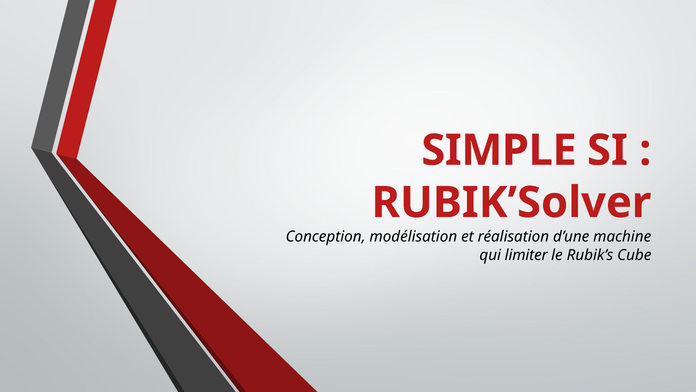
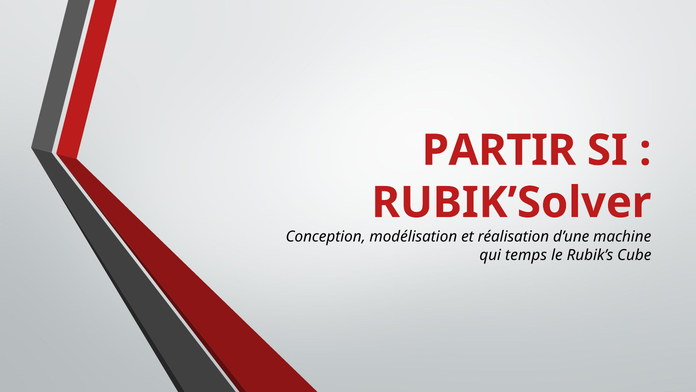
SIMPLE: SIMPLE -> PARTIR (499, 150)
limiter: limiter -> temps (526, 255)
